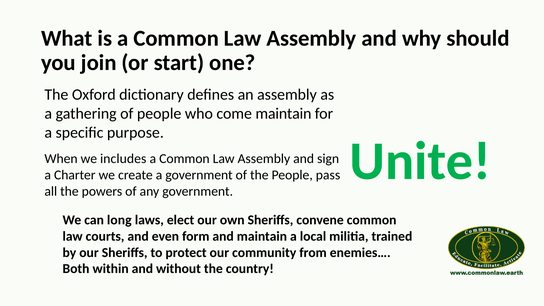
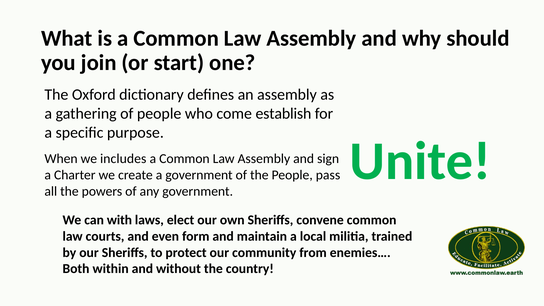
come maintain: maintain -> establish (283, 114)
long: long -> with (119, 220)
